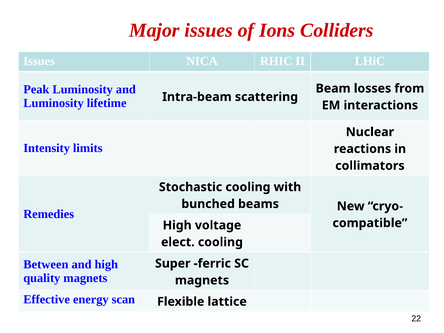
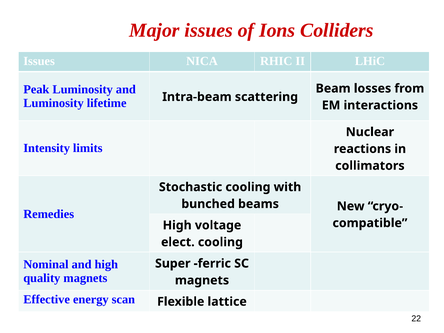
Between: Between -> Nominal (46, 264)
